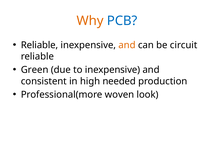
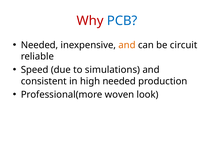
Why colour: orange -> red (90, 21)
Reliable: Reliable -> Needed (40, 45)
Green: Green -> Speed (35, 70)
to inexpensive: inexpensive -> simulations (112, 70)
